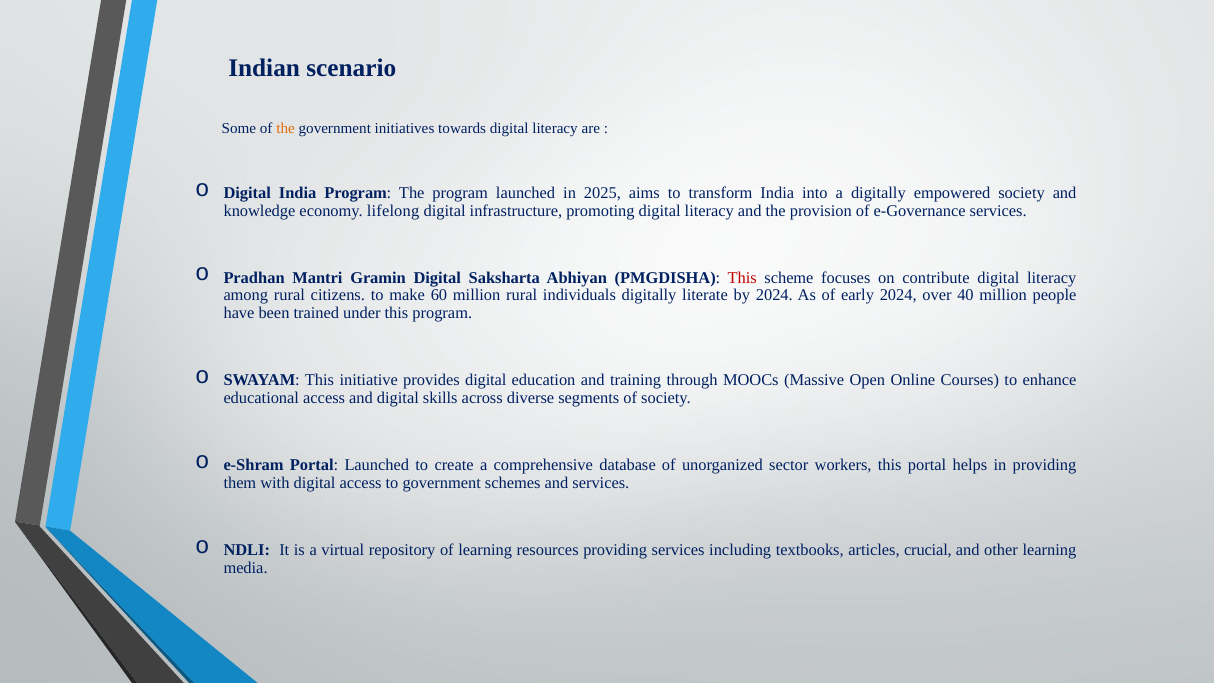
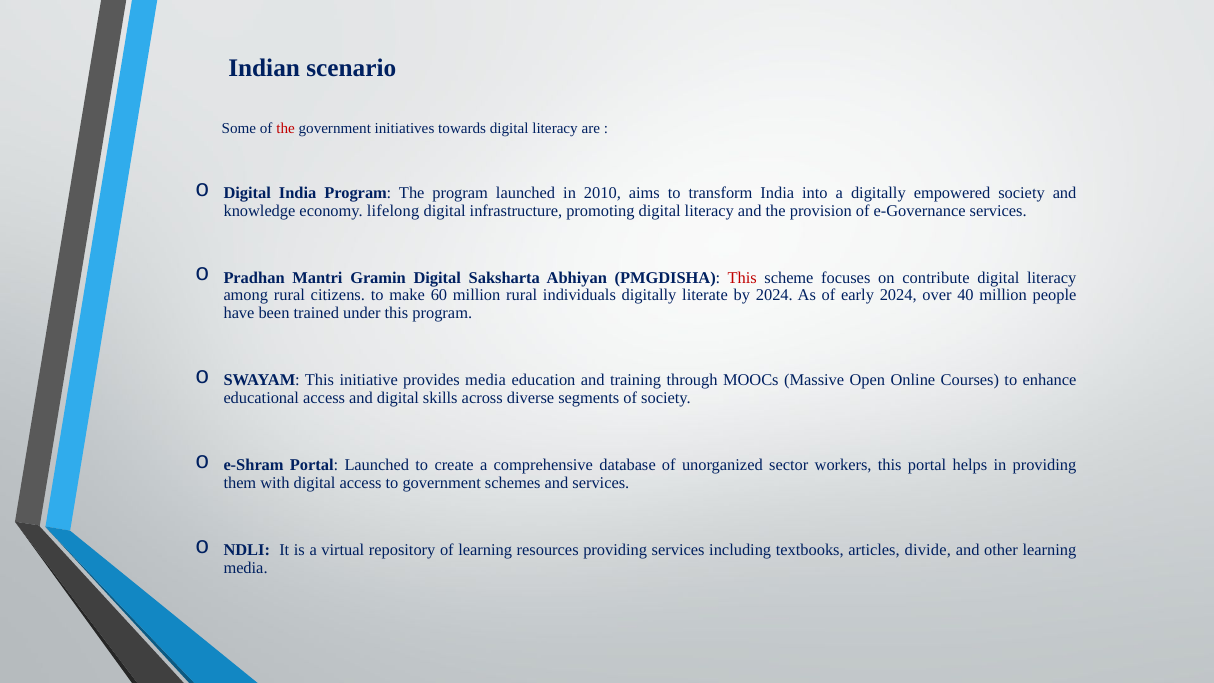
the colour: orange -> red (286, 128)
2025: 2025 -> 2010 (602, 193)
provides digital: digital -> media (486, 380)
crucial: crucial -> divide (928, 550)
